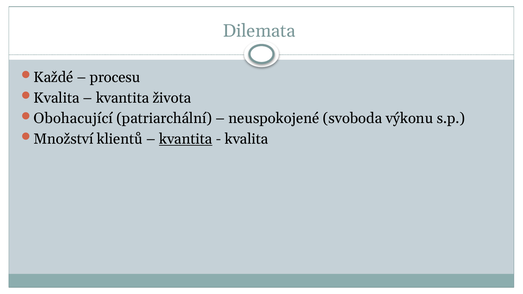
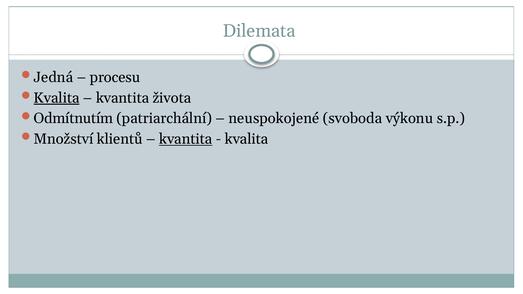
Každé: Každé -> Jedná (53, 77)
Kvalita underline: none -> present (57, 98)
Obohacující: Obohacující -> Odmítnutím (73, 119)
